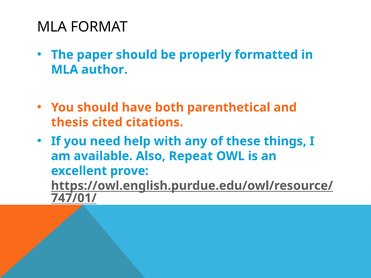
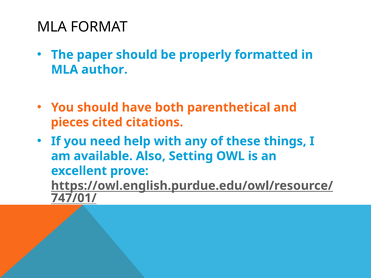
thesis: thesis -> pieces (70, 122)
Repeat: Repeat -> Setting (191, 156)
